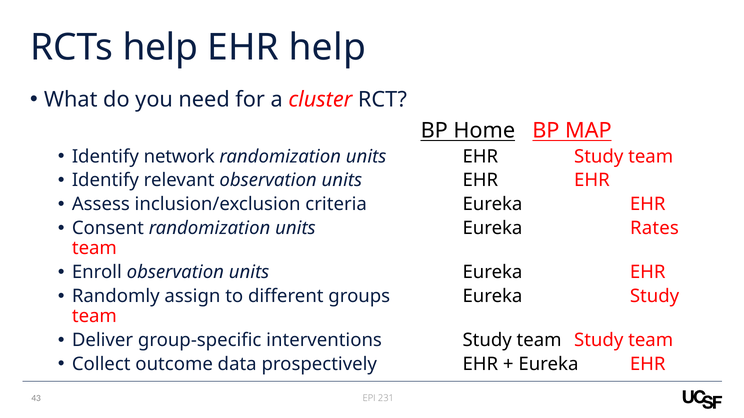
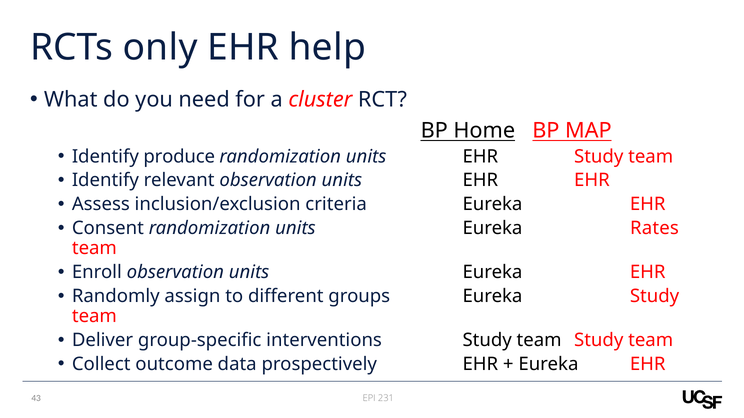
RCTs help: help -> only (160, 48)
network: network -> produce (179, 157)
